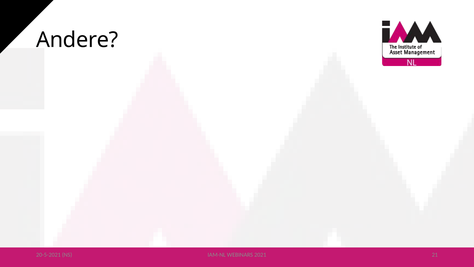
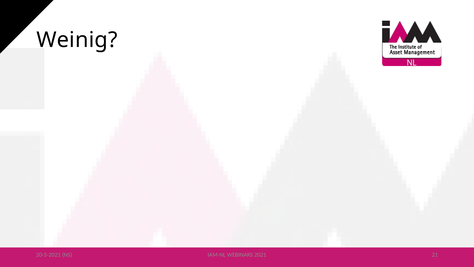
Andere: Andere -> Weinig (77, 40)
